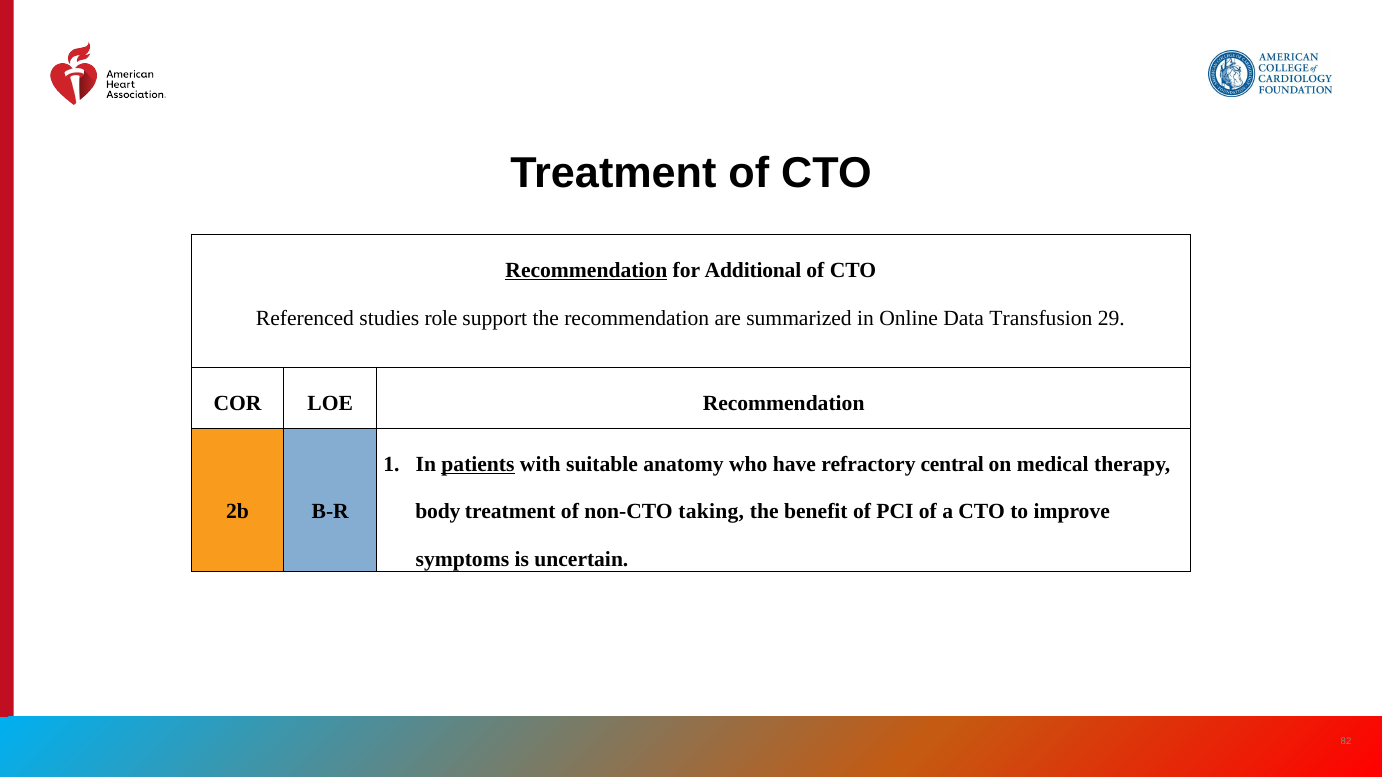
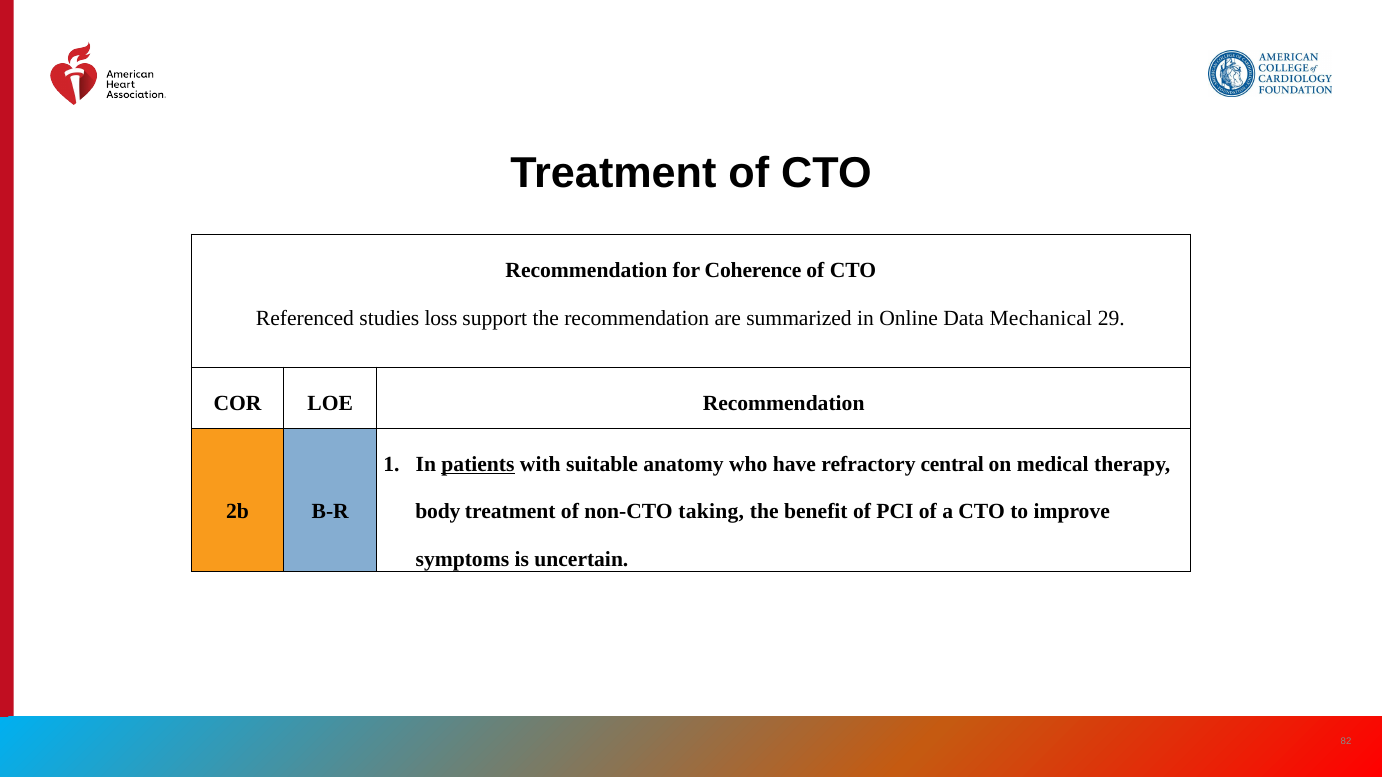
Recommendation underline: present -> none (586, 270)
Additional: Additional -> Coherence (753, 270)
role: role -> loss (441, 318)
Transfusion: Transfusion -> Mechanical (1041, 318)
